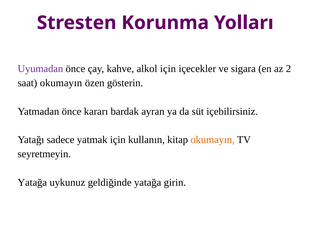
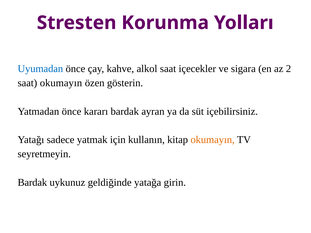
Uyumadan colour: purple -> blue (40, 69)
alkol için: için -> saat (168, 69)
Yatağa: Yatağa -> Bardak (32, 183)
